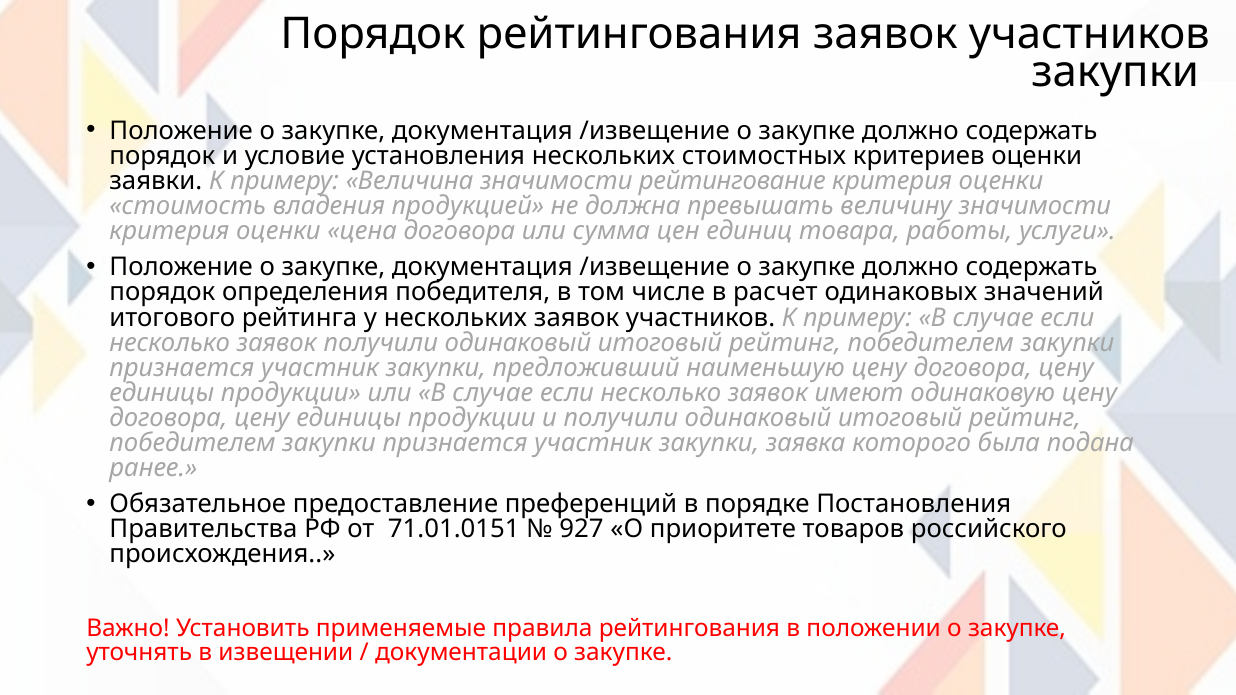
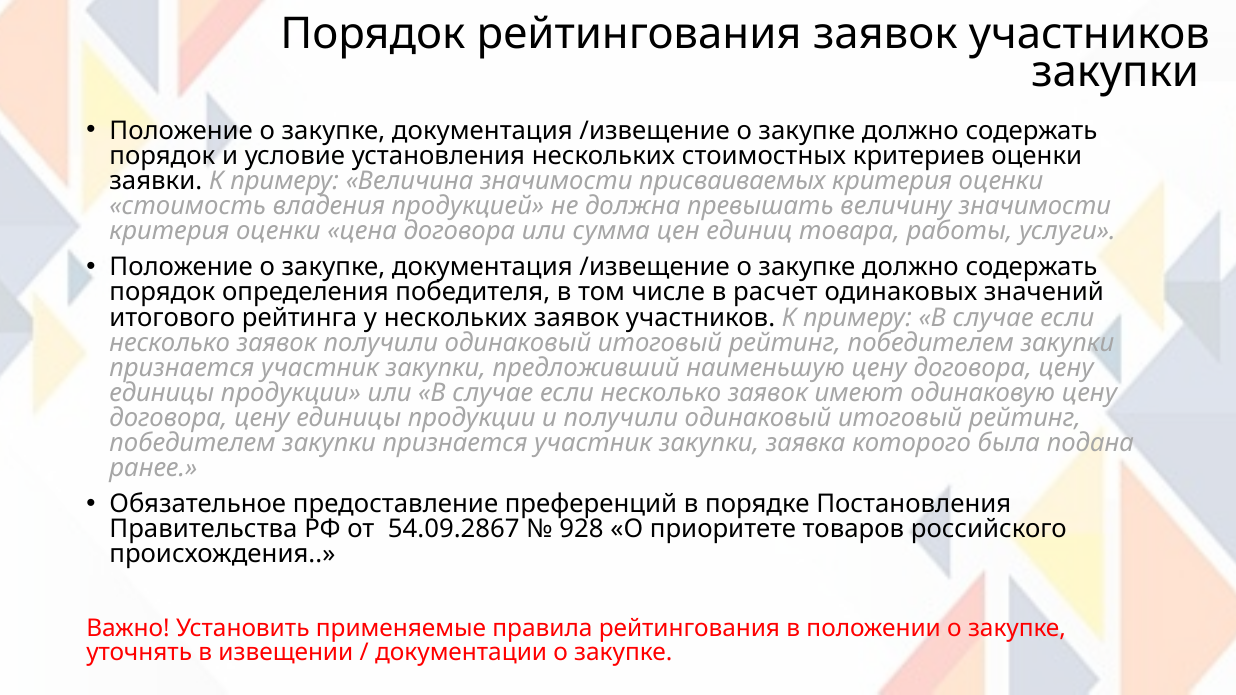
рейтингование: рейтингование -> присваиваемых (732, 181)
71.01.0151: 71.01.0151 -> 54.09.2867 (454, 529)
927: 927 -> 928 (582, 529)
